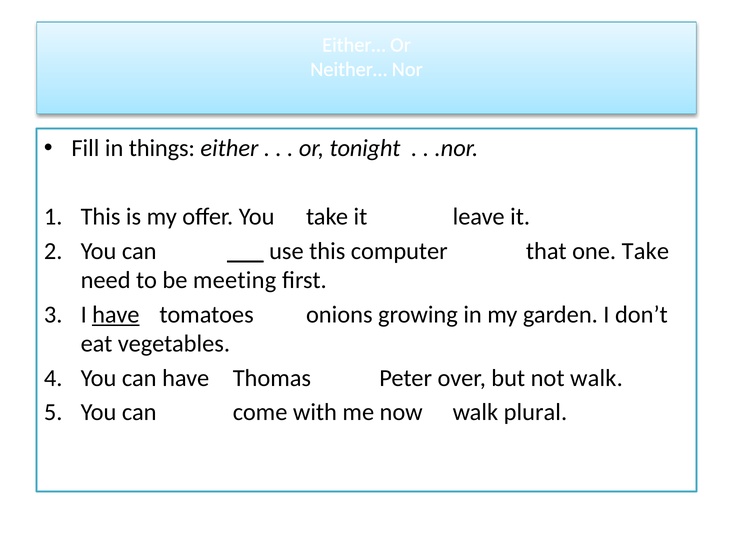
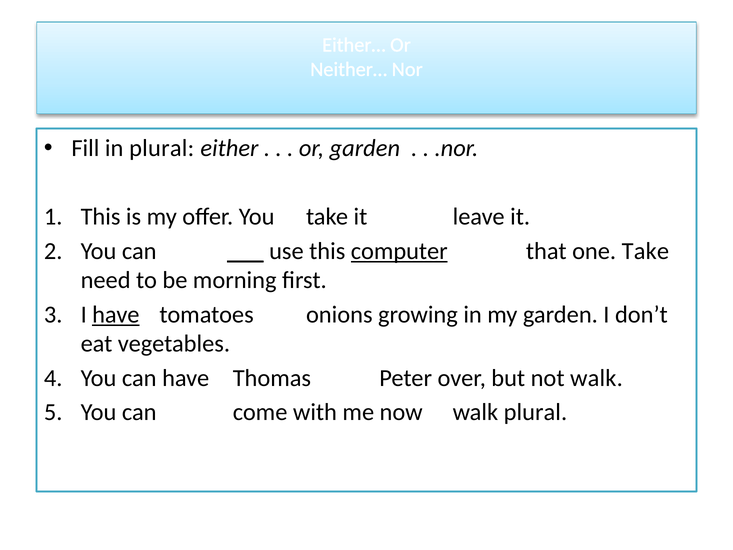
in things: things -> plural (162, 148)
or tonight: tonight -> garden (365, 148)
computer underline: none -> present (399, 251)
meeting: meeting -> morning (235, 280)
